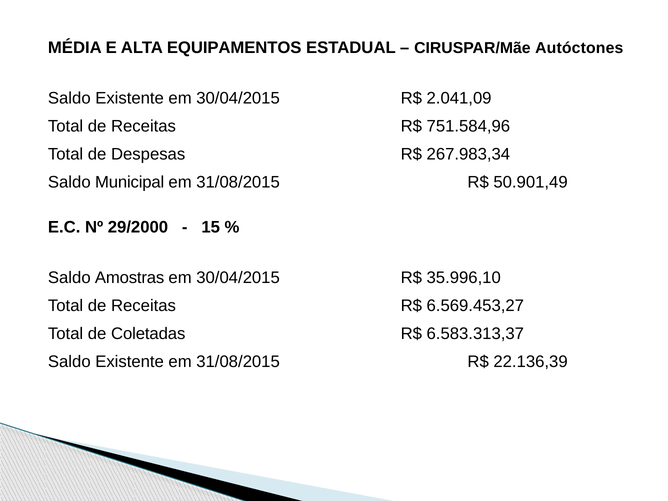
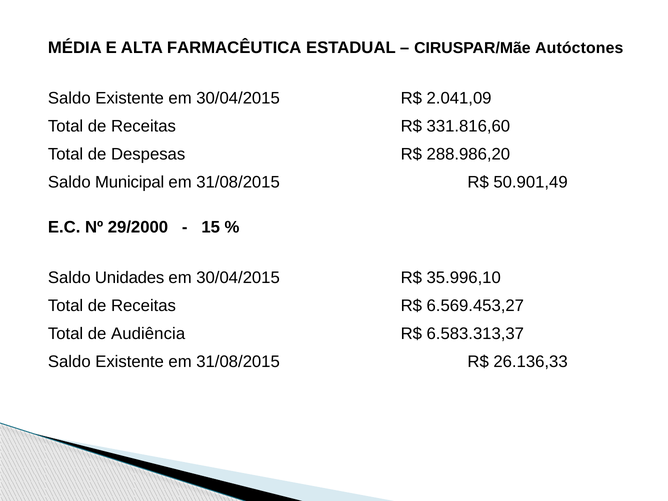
EQUIPAMENTOS: EQUIPAMENTOS -> FARMACÊUTICA (234, 48)
751.584,96: 751.584,96 -> 331.816,60 (468, 126)
267.983,34: 267.983,34 -> 288.986,20 (468, 154)
Amostras: Amostras -> Unidades (130, 278)
Coletadas: Coletadas -> Audiência (148, 334)
22.136,39: 22.136,39 -> 26.136,33 (531, 362)
